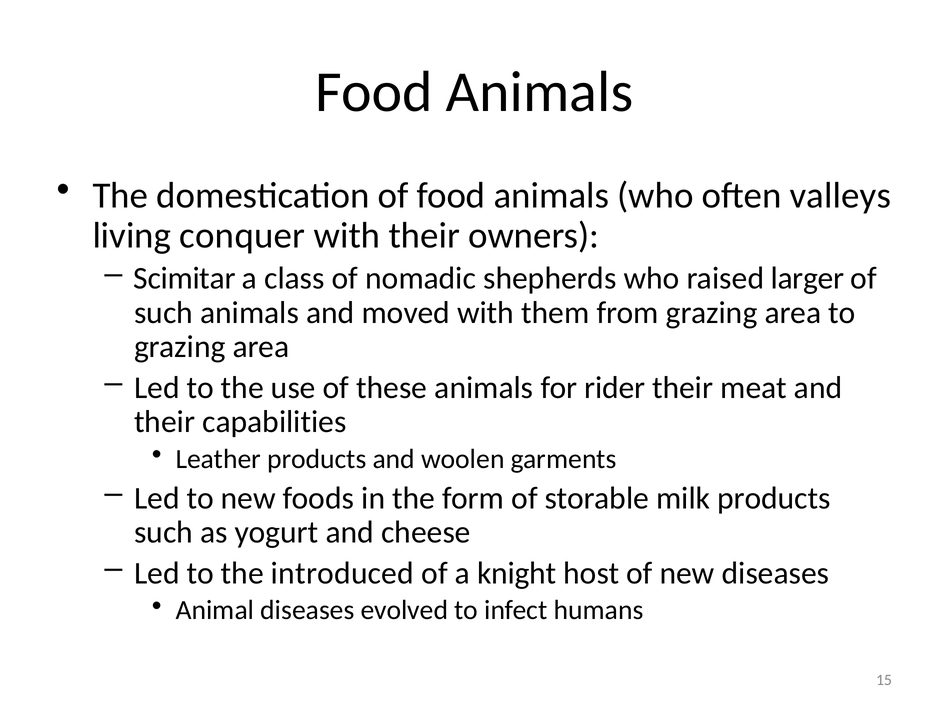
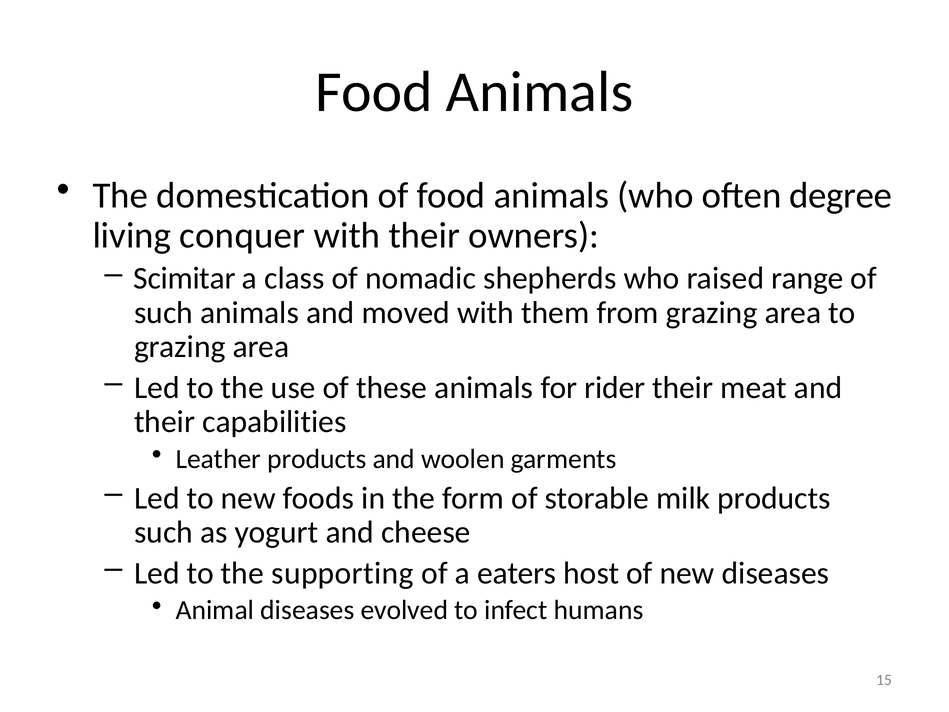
valleys: valleys -> degree (841, 196)
larger: larger -> range (807, 278)
introduced: introduced -> supporting (342, 573)
knight: knight -> eaters (517, 573)
